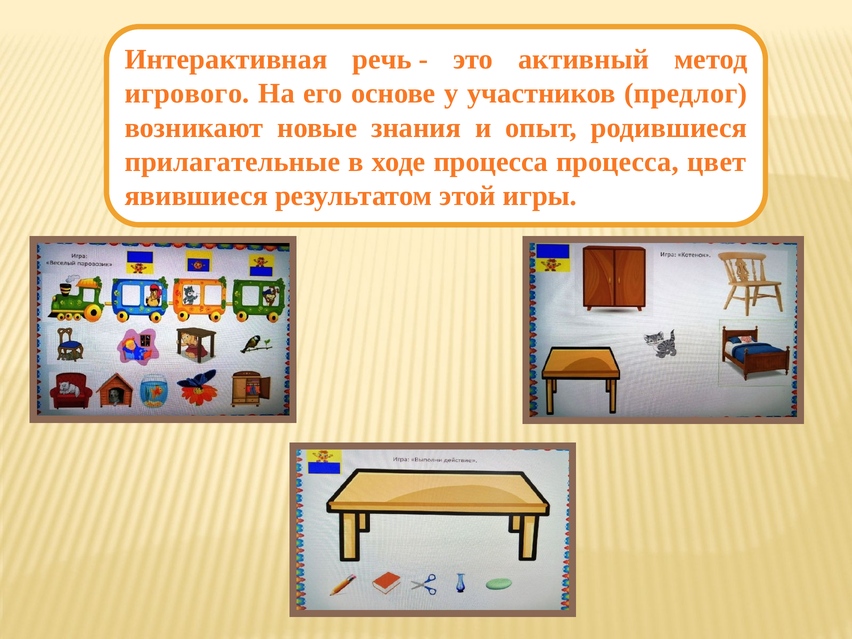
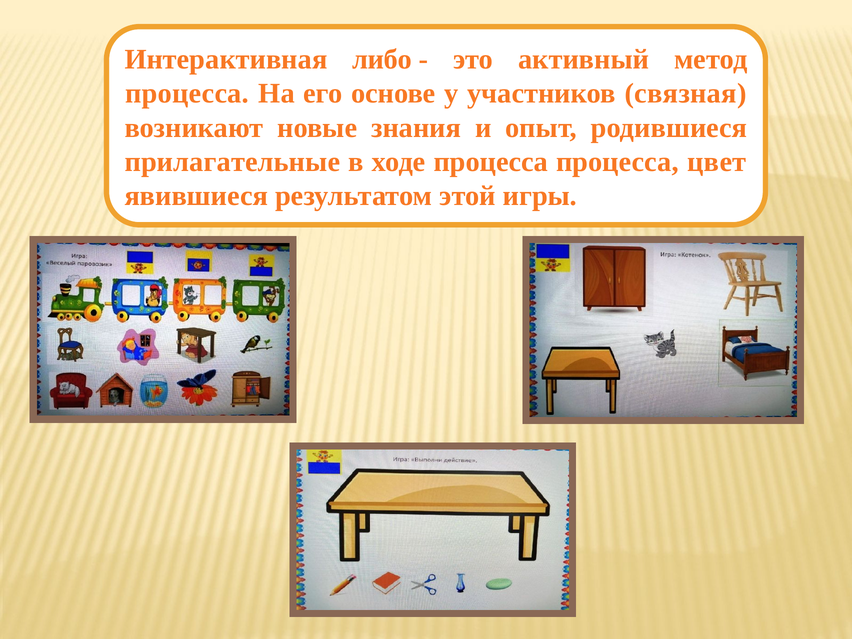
речь: речь -> либо (382, 60)
игрового: игрового -> процесса (187, 94)
предлог: предлог -> связная (686, 94)
